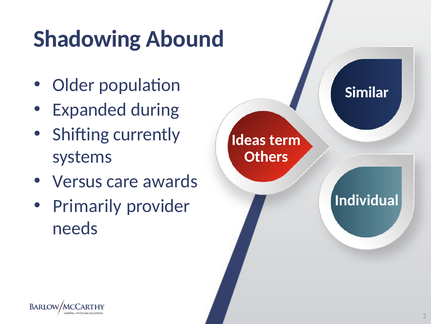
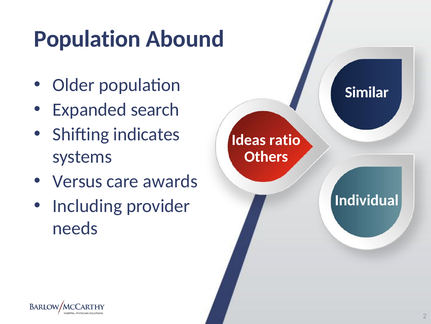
Shadowing: Shadowing -> Population (87, 39)
during: during -> search (155, 109)
currently: currently -> indicates (147, 134)
term: term -> ratio (285, 140)
Primarily: Primarily -> Including (87, 206)
